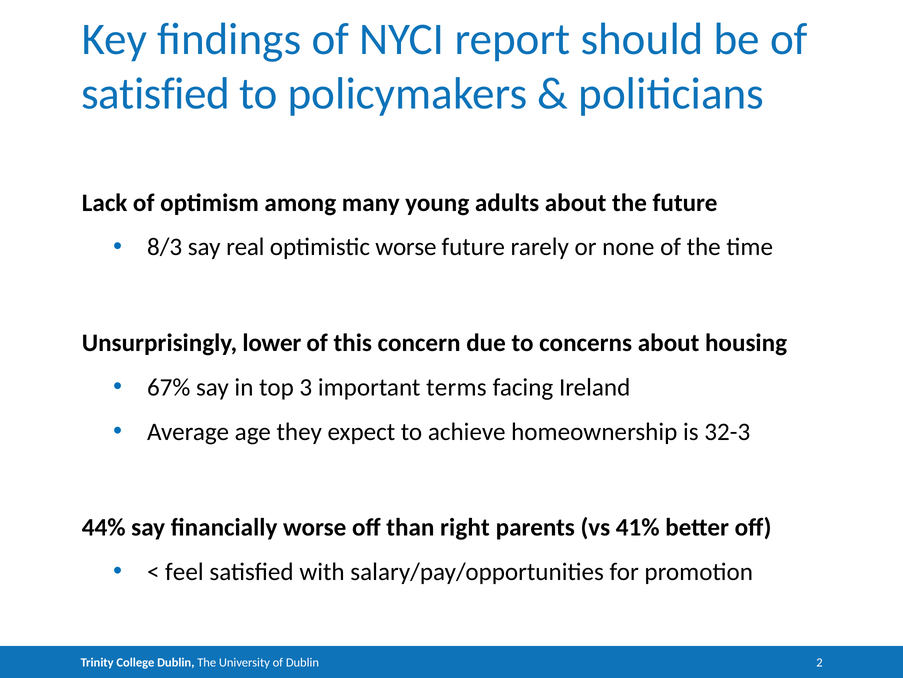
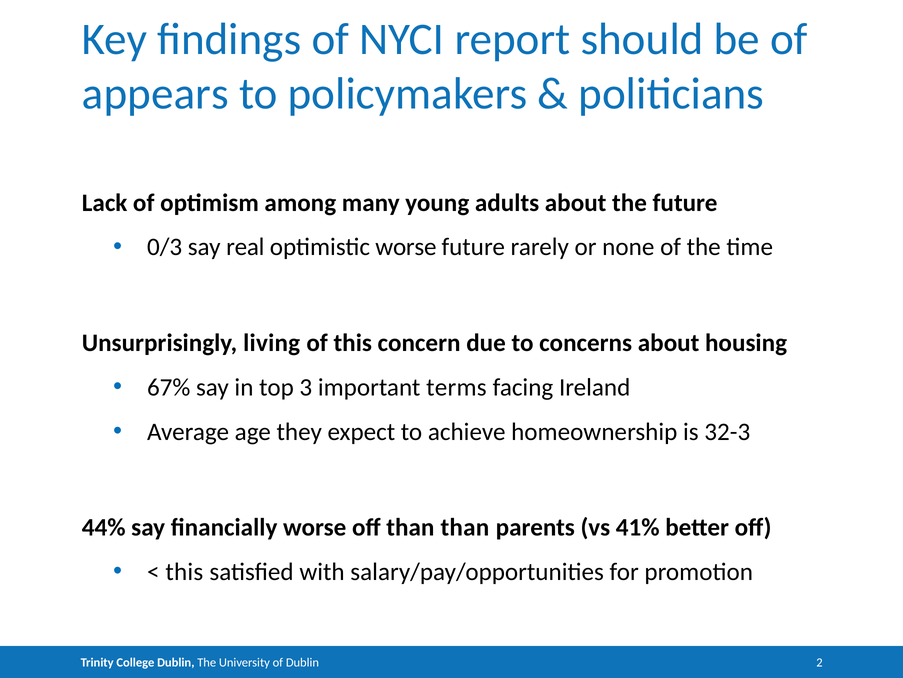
satisfied: satisfied -> appears (155, 94)
8/3: 8/3 -> 0/3 (165, 247)
lower: lower -> living (272, 343)
than right: right -> than (465, 527)
feel: feel -> this (184, 571)
